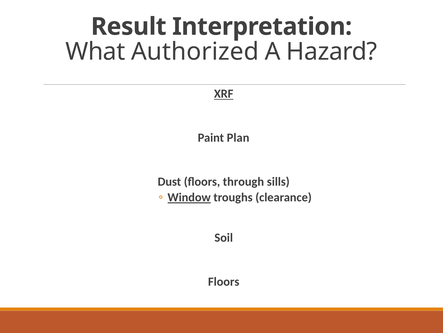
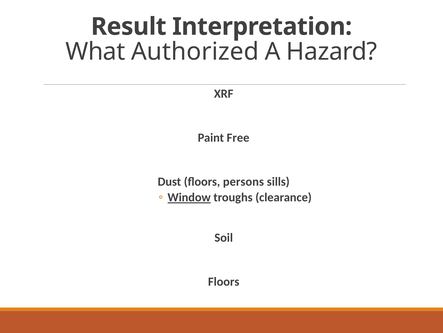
XRF underline: present -> none (224, 94)
Plan: Plan -> Free (238, 138)
through: through -> persons (243, 181)
